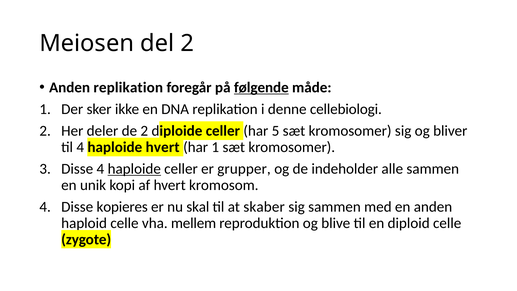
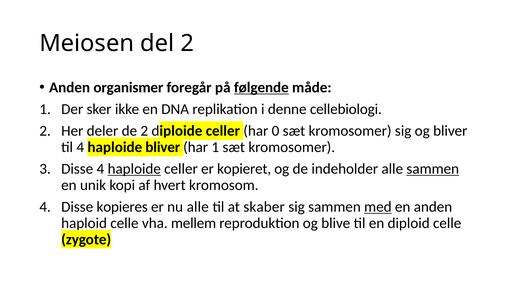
Anden replikation: replikation -> organismer (128, 87)
5: 5 -> 0 (276, 131)
haploide hvert: hvert -> bliver (163, 147)
grupper: grupper -> kopieret (244, 169)
sammen underline: none -> present (433, 169)
nu skal: skal -> alle (198, 207)
med underline: none -> present (378, 207)
